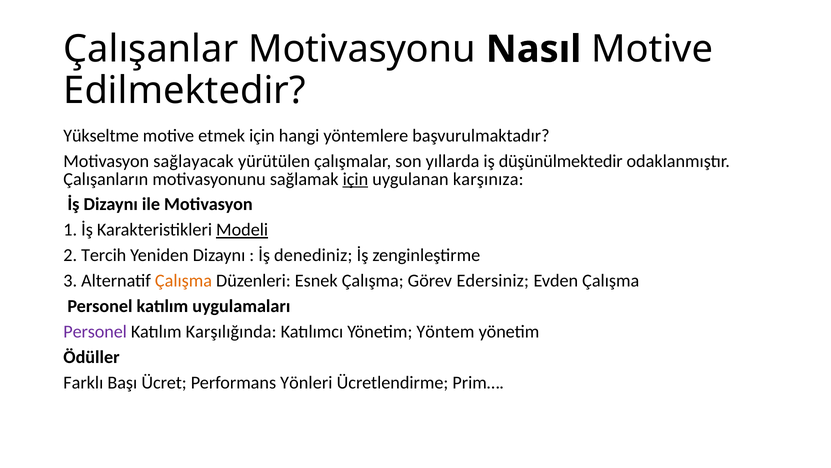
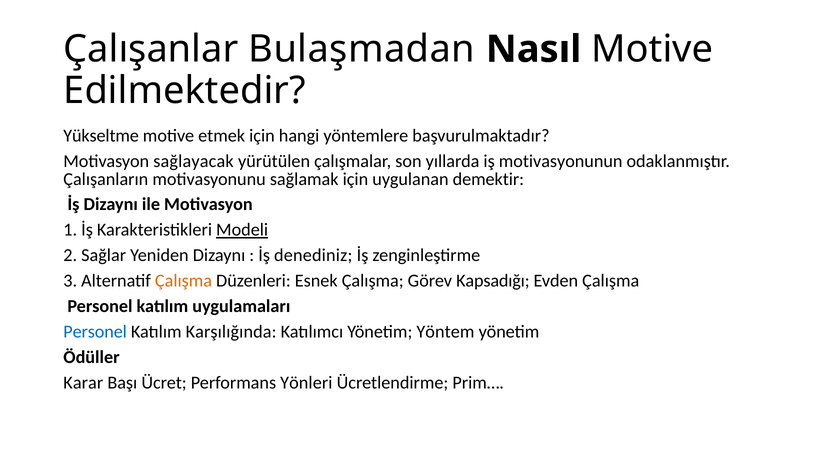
Motivasyonu: Motivasyonu -> Bulaşmadan (362, 49)
düşünülmektedir: düşünülmektedir -> motivasyonunun (561, 161)
için underline: present -> none (355, 179)
karşınıza: karşınıza -> demektir (488, 179)
Tercih: Tercih -> Sağlar (104, 255)
Edersiniz: Edersiniz -> Kapsadığı (493, 281)
Personel colour: purple -> blue (95, 331)
Farklı: Farklı -> Karar (83, 382)
